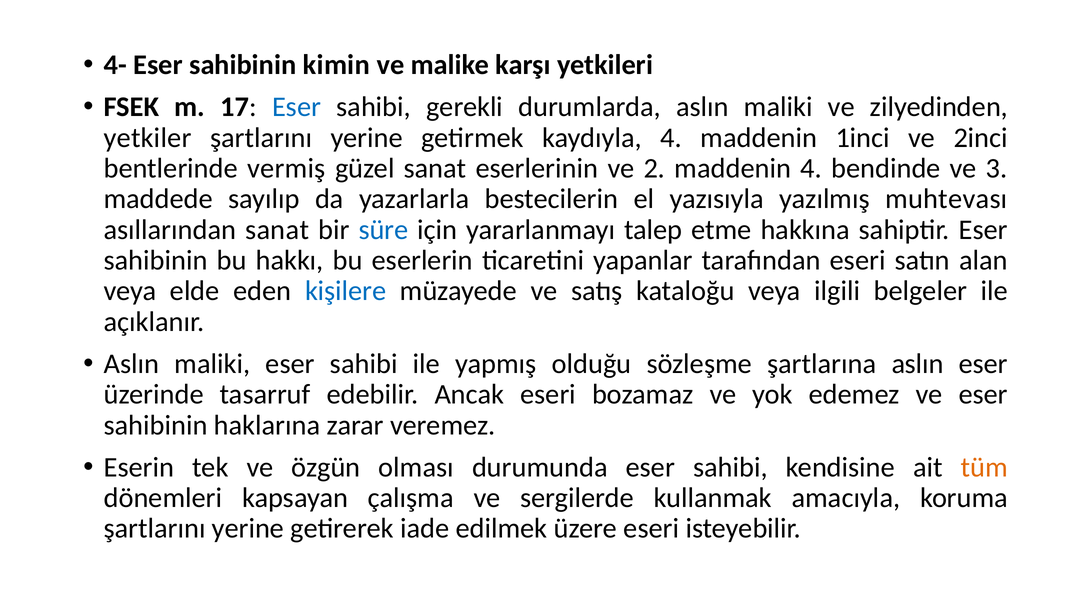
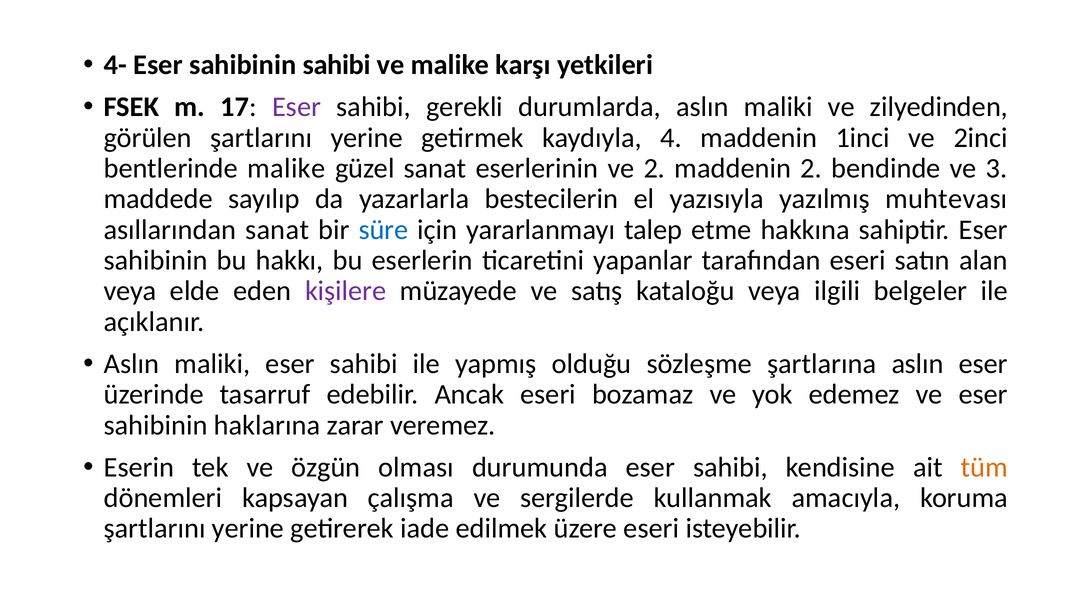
sahibinin kimin: kimin -> sahibi (337, 65)
Eser colour: blue -> purple (297, 107)
yetkiler: yetkiler -> görülen (148, 138)
bentlerinde vermiş: vermiş -> malike (286, 168)
maddenin 4: 4 -> 2 (811, 168)
kişilere colour: blue -> purple (346, 291)
